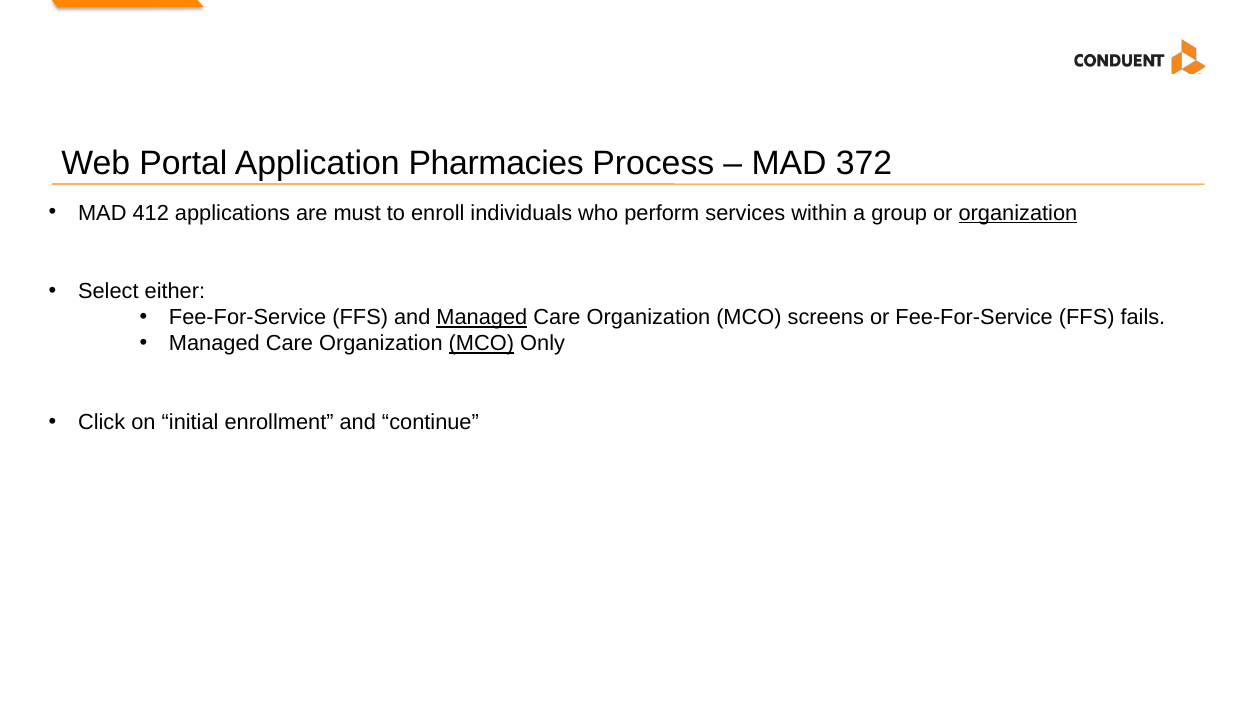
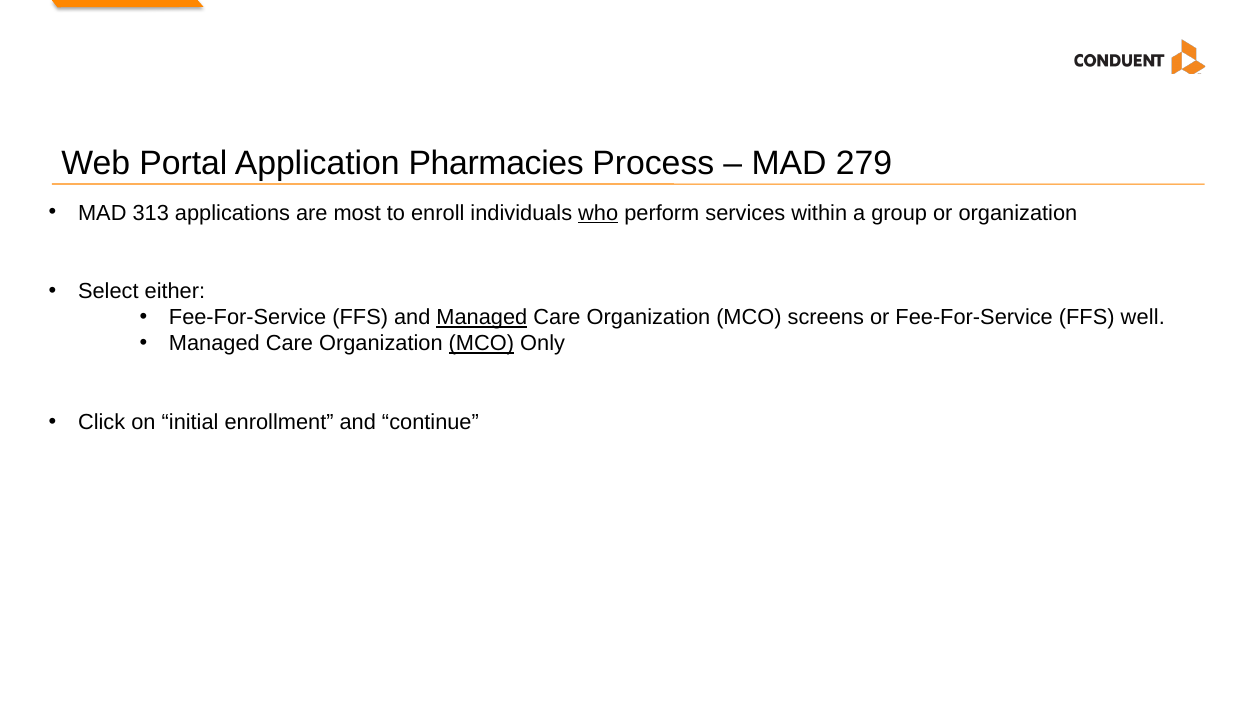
372: 372 -> 279 (864, 163)
412: 412 -> 313 (151, 213)
must: must -> most (357, 213)
who underline: none -> present (598, 213)
organization underline: present -> none (1018, 213)
fails: fails -> well (1143, 317)
